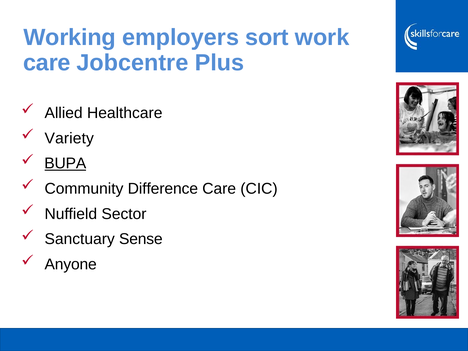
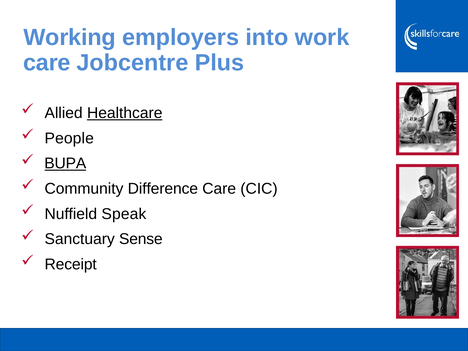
sort: sort -> into (267, 37)
Healthcare underline: none -> present (125, 113)
Variety: Variety -> People (69, 138)
Sector: Sector -> Speak (124, 214)
Anyone: Anyone -> Receipt (71, 264)
